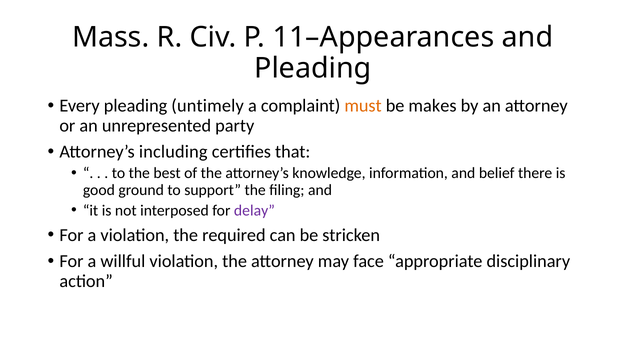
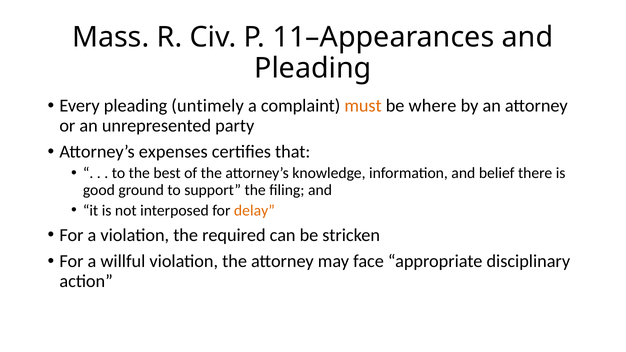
makes: makes -> where (432, 106)
including: including -> expenses (173, 152)
delay colour: purple -> orange (254, 210)
